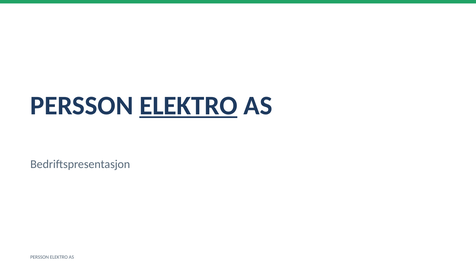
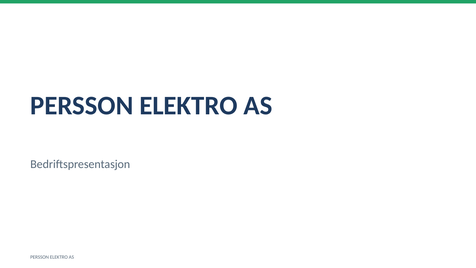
ELEKTRO underline: present -> none (188, 106)
